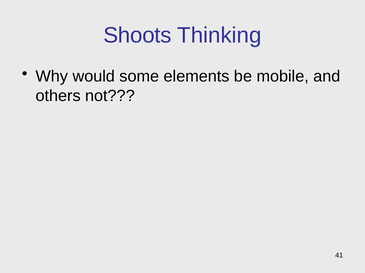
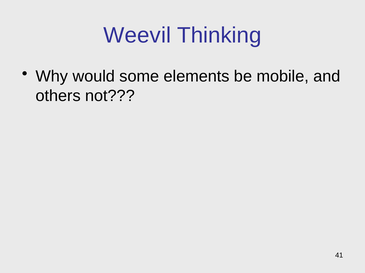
Shoots: Shoots -> Weevil (137, 35)
